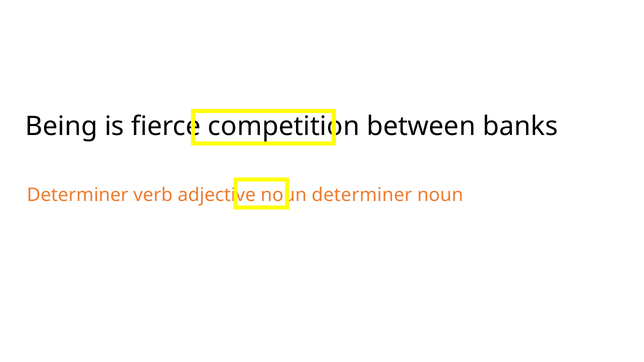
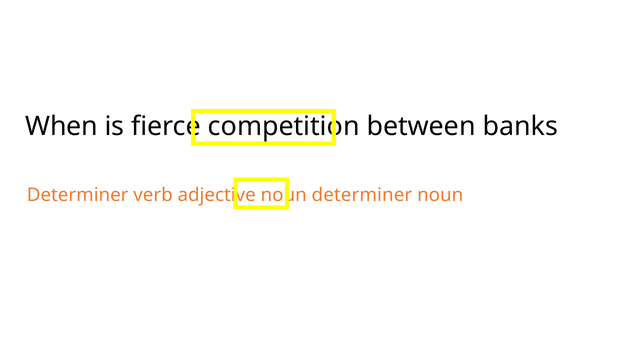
Being: Being -> When (62, 127)
